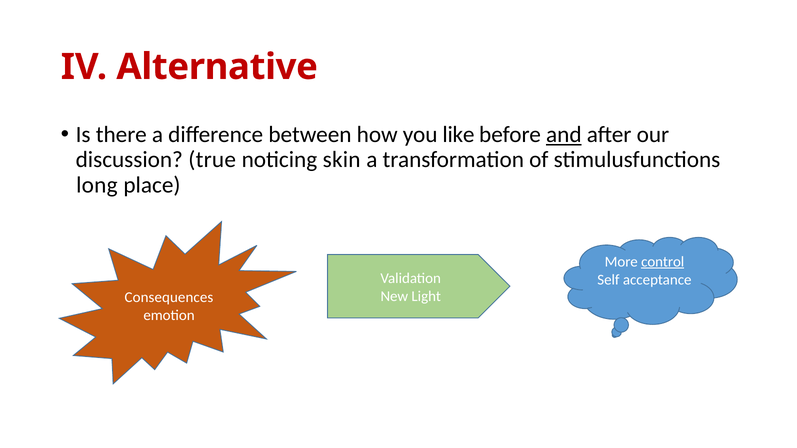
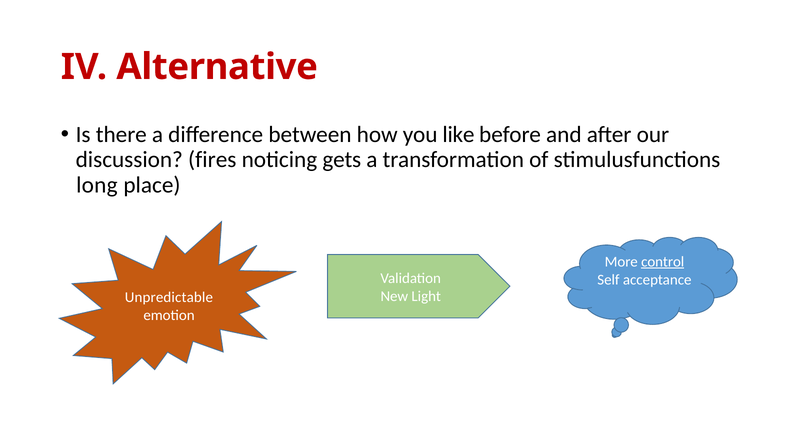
and underline: present -> none (564, 135)
true: true -> fires (212, 160)
skin: skin -> gets (342, 160)
Consequences: Consequences -> Unpredictable (169, 298)
